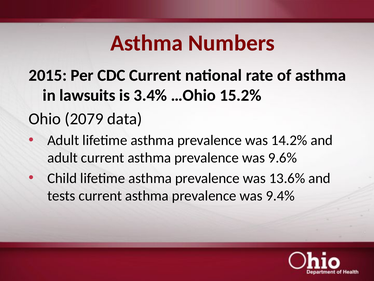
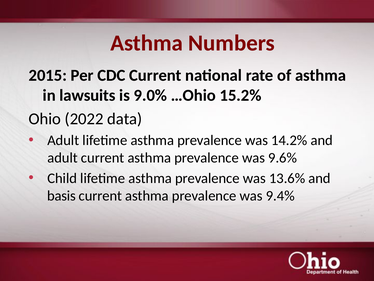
3.4%: 3.4% -> 9.0% (150, 95)
2079: 2079 -> 2022 (84, 119)
tests: tests -> basis (61, 195)
